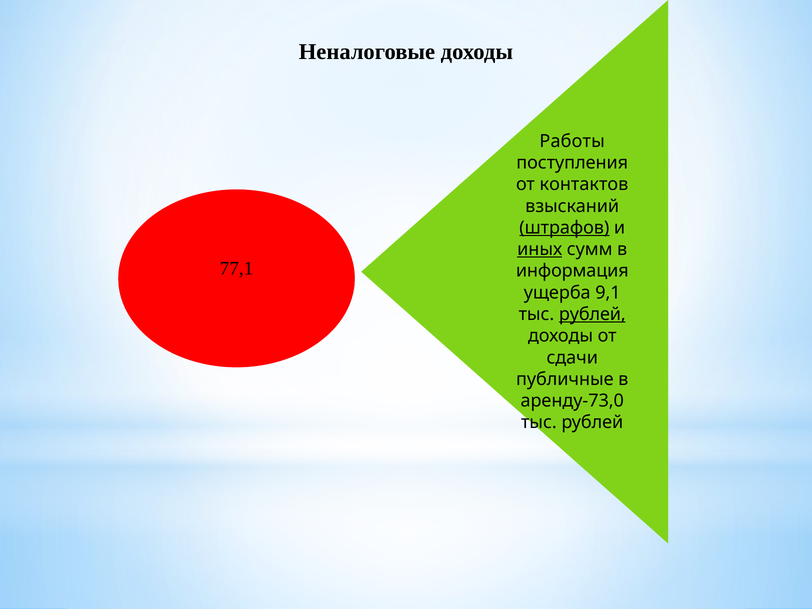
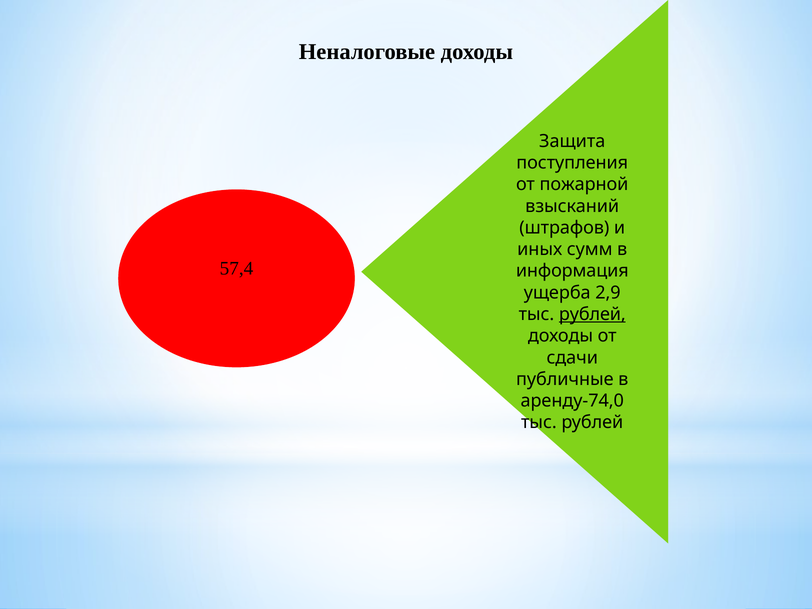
Работы: Работы -> Защита (572, 141)
контактов: контактов -> пожарной (584, 184)
штрафов underline: present -> none (564, 228)
иных underline: present -> none (540, 249)
77,1: 77,1 -> 57,4 (236, 268)
9,1: 9,1 -> 2,9 (608, 293)
аренду-73,0: аренду-73,0 -> аренду-74,0 (572, 401)
